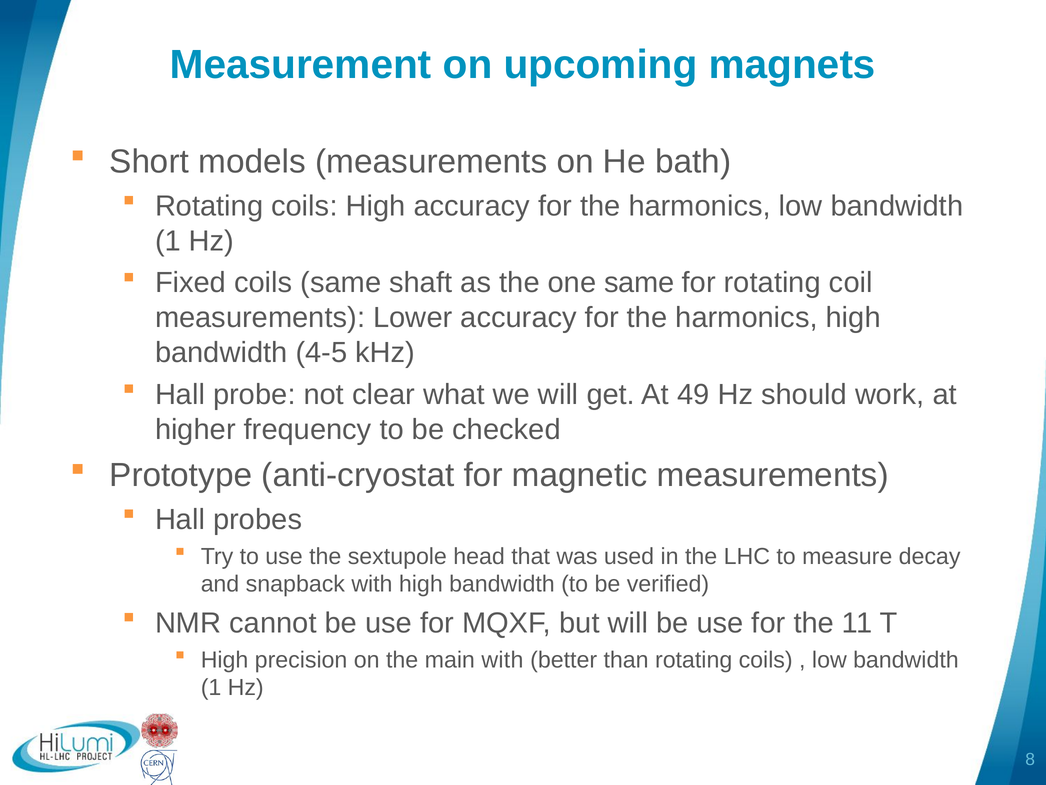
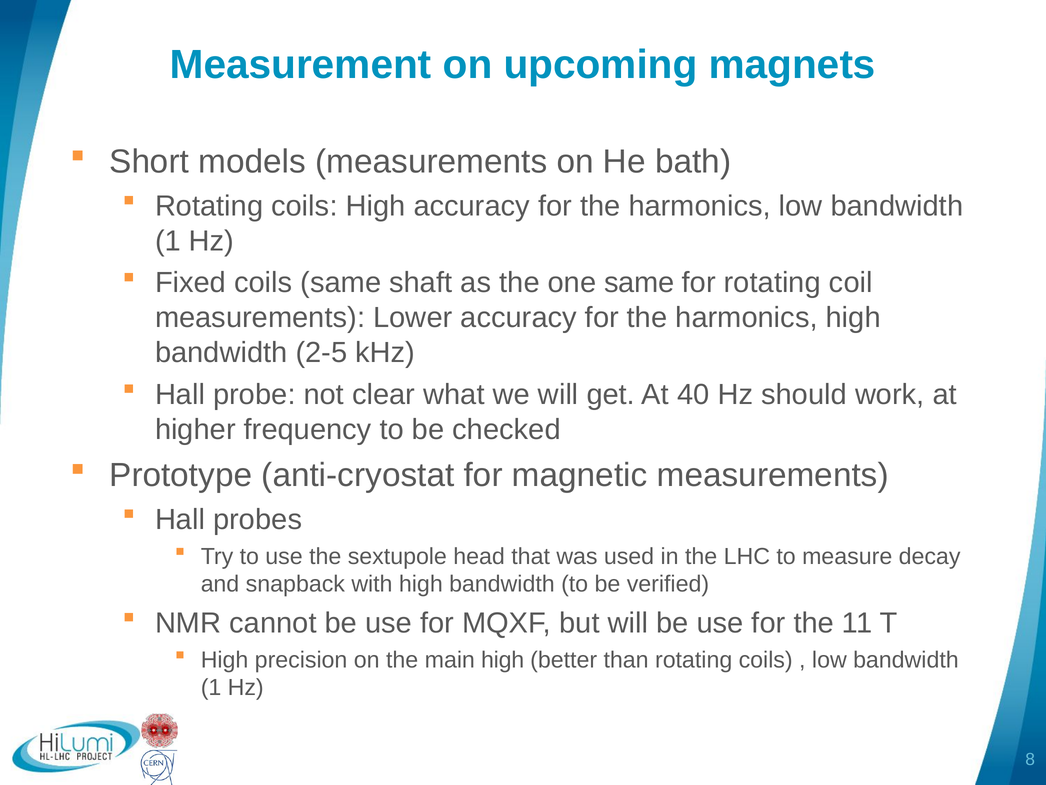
4-5: 4-5 -> 2-5 (321, 352)
49: 49 -> 40 (693, 394)
main with: with -> high (503, 659)
